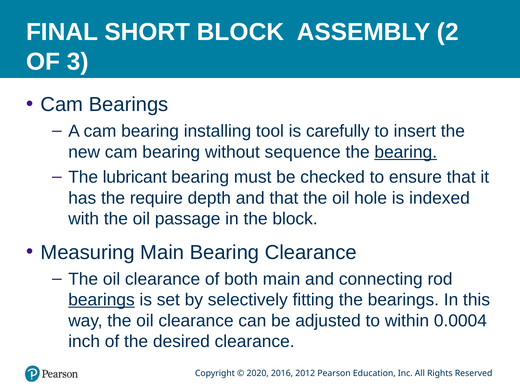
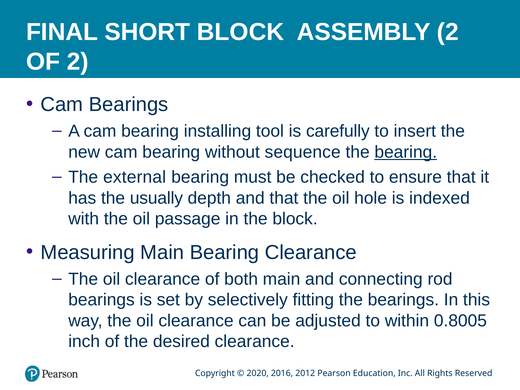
OF 3: 3 -> 2 (78, 62)
lubricant: lubricant -> external (135, 177)
require: require -> usually (156, 198)
bearings underline: present -> none (101, 300)
0.0004: 0.0004 -> 0.8005 (460, 321)
